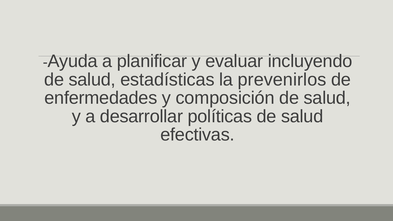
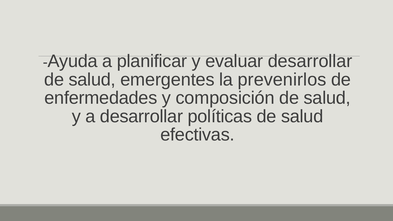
evaluar incluyendo: incluyendo -> desarrollar (310, 61)
estadísticas: estadísticas -> emergentes (167, 80)
